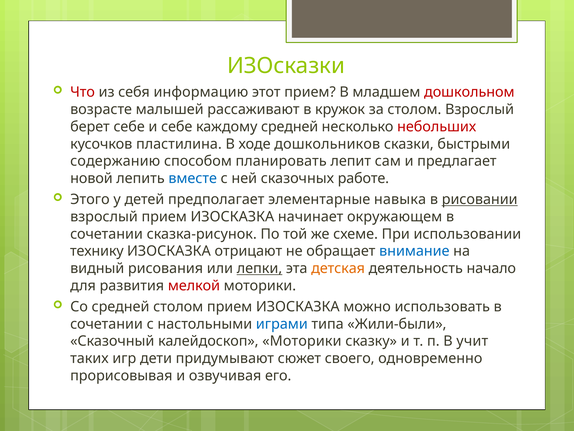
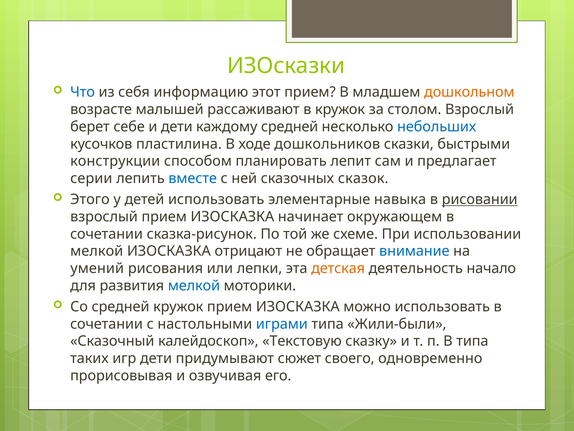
Что colour: red -> blue (83, 92)
дошкольном colour: red -> orange (469, 92)
и себе: себе -> дети (177, 127)
небольших colour: red -> blue (437, 127)
содержанию: содержанию -> конструкции (115, 161)
новой: новой -> серии (91, 178)
работе: работе -> сказок (363, 178)
детей предполагает: предполагает -> использовать (216, 199)
технику: технику -> мелкой (97, 251)
видный: видный -> умений (97, 268)
лепки underline: present -> none (259, 268)
мелкой colour: red -> blue (194, 285)
средней столом: столом -> кружок (178, 306)
калейдоскоп Моторики: Моторики -> Текстовую (302, 341)
В учит: учит -> типа (472, 341)
